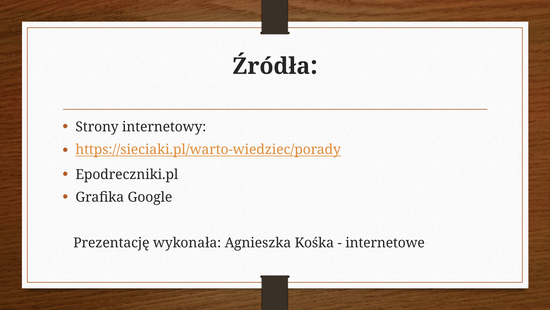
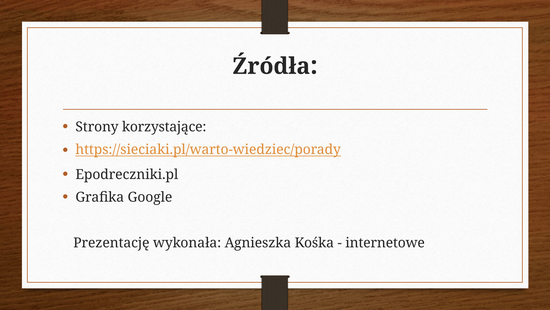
internetowy: internetowy -> korzystające (164, 127)
